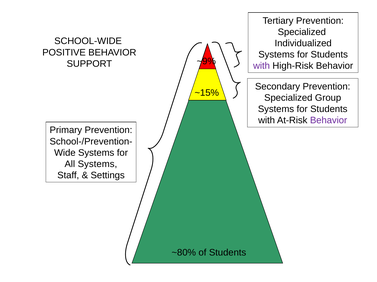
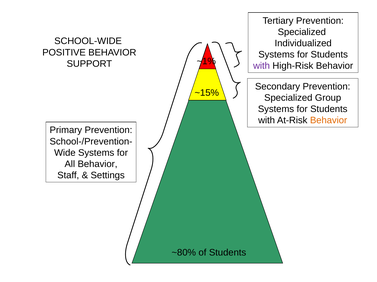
~9%: ~9% -> ~1% (206, 62)
Behavior colour: purple -> orange (329, 121)
All Systems: Systems -> Behavior (98, 164)
